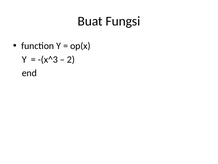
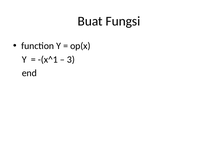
-(x^3: -(x^3 -> -(x^1 (48, 59)
2: 2 -> 3 (71, 59)
